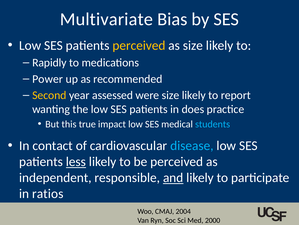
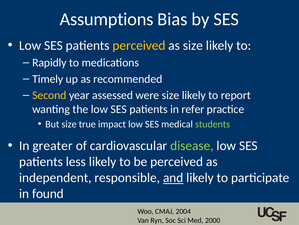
Multivariate: Multivariate -> Assumptions (107, 19)
Power: Power -> Timely (48, 79)
does: does -> refer (193, 109)
But this: this -> size (69, 124)
students colour: light blue -> light green (213, 124)
contact: contact -> greater (53, 145)
disease colour: light blue -> light green (192, 145)
less underline: present -> none (76, 161)
ratios: ratios -> found (48, 193)
